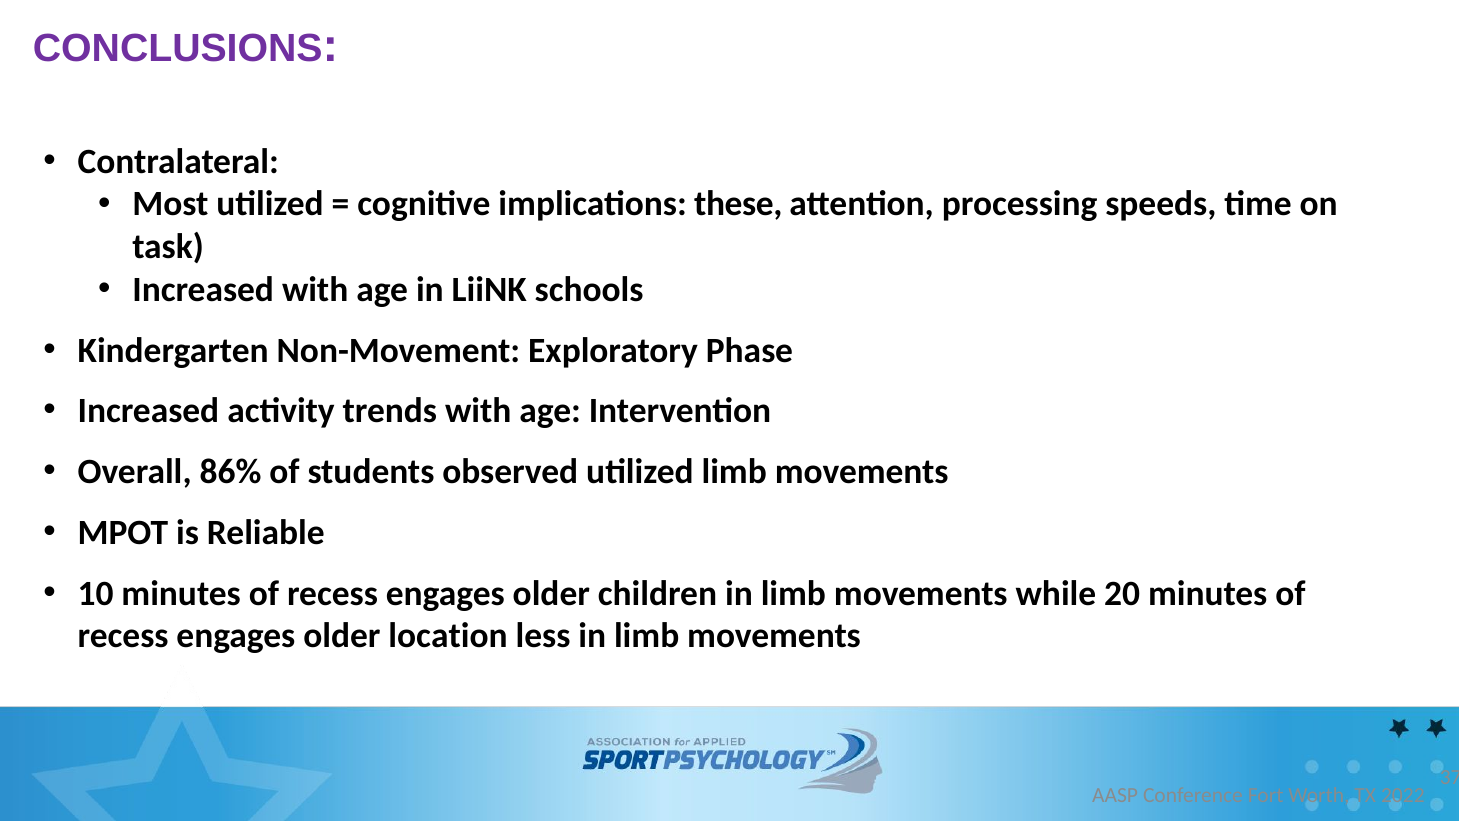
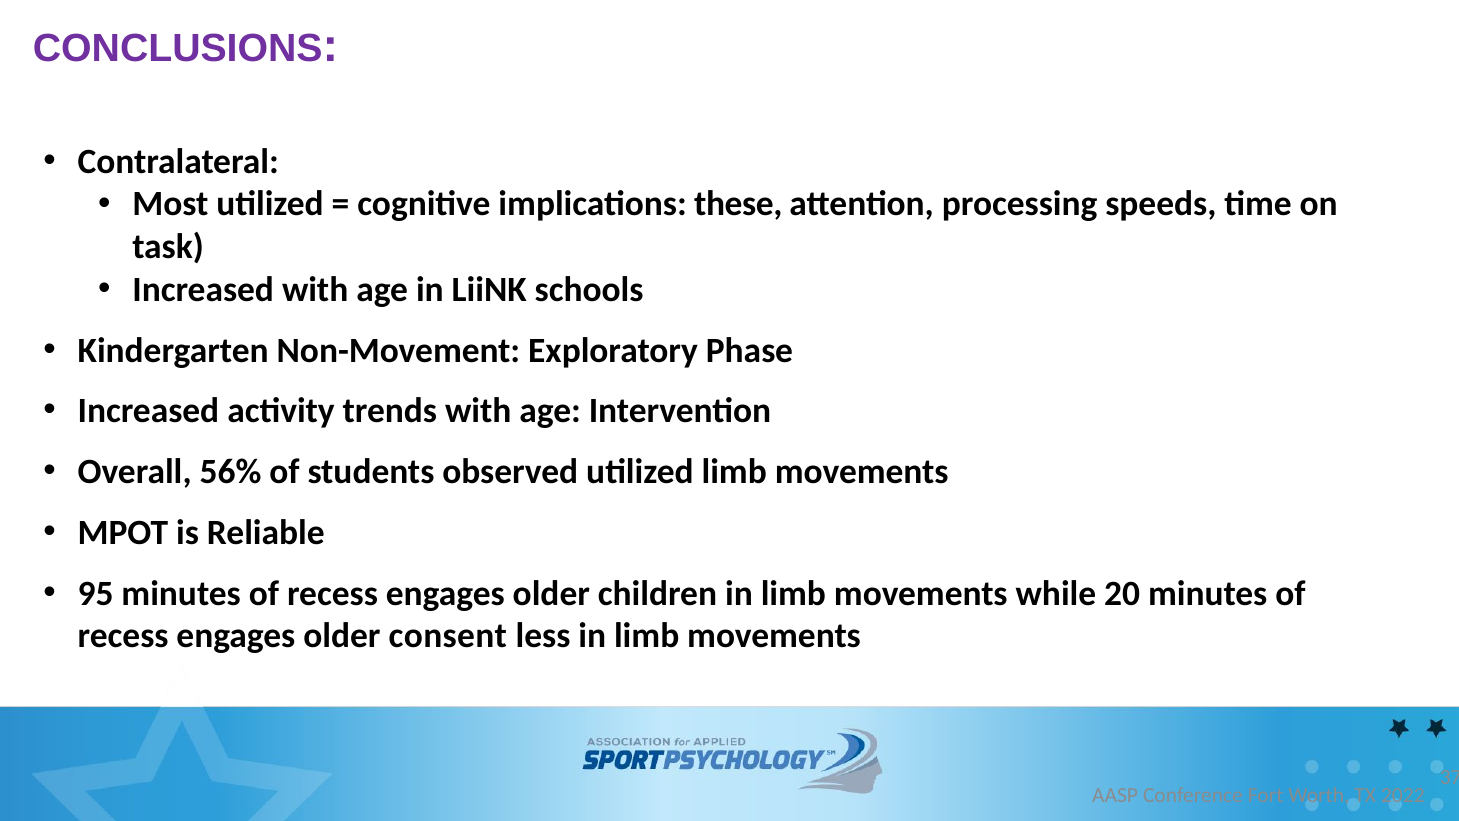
86%: 86% -> 56% (230, 472)
10: 10 -> 95 (96, 593)
location: location -> consent (448, 636)
